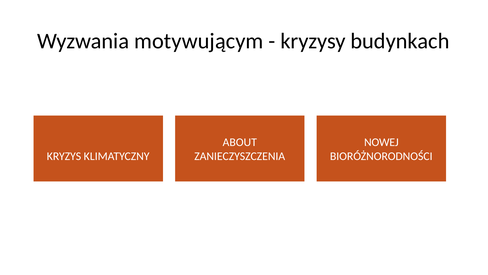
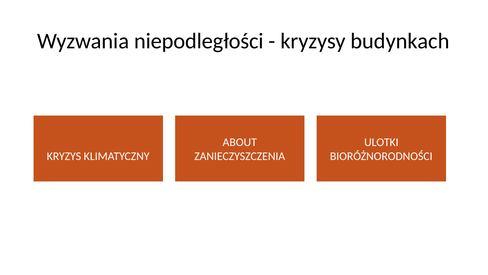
motywującym: motywującym -> niepodległości (199, 41)
NOWEJ: NOWEJ -> ULOTKI (381, 142)
